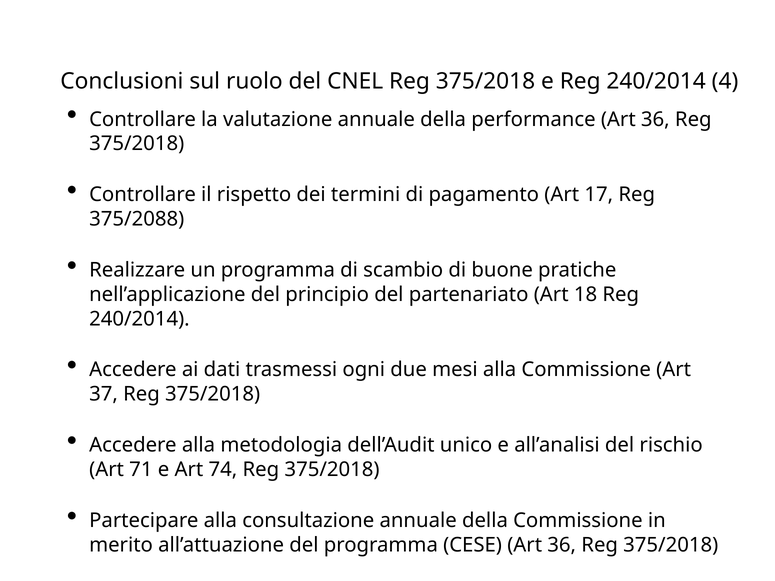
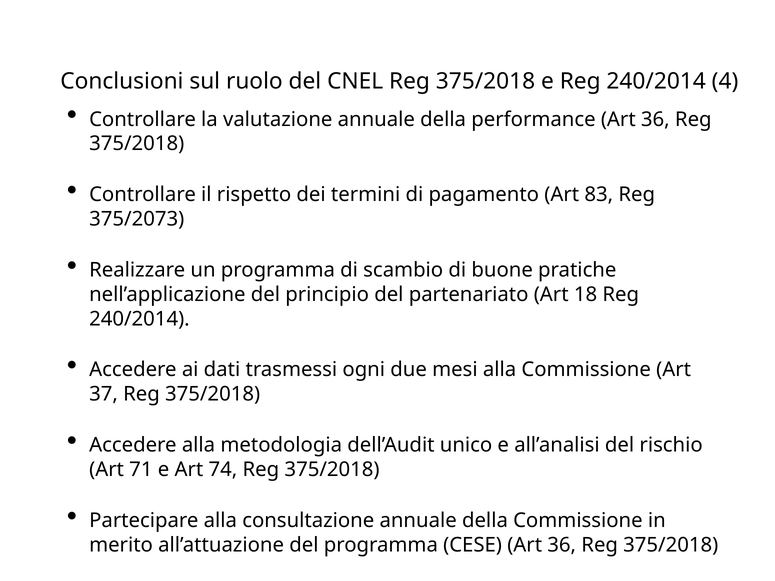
17: 17 -> 83 (599, 195)
375/2088: 375/2088 -> 375/2073 (137, 219)
